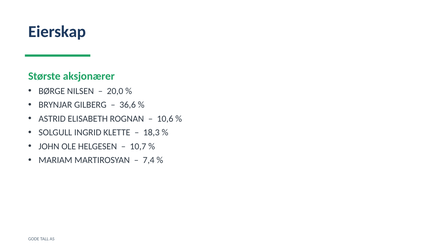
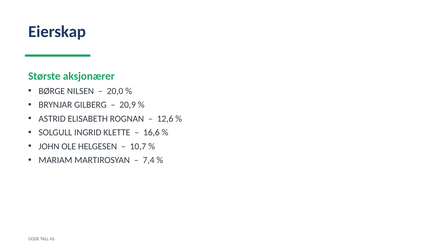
36,6: 36,6 -> 20,9 (128, 105)
10,6: 10,6 -> 12,6 (165, 119)
18,3: 18,3 -> 16,6 (151, 133)
